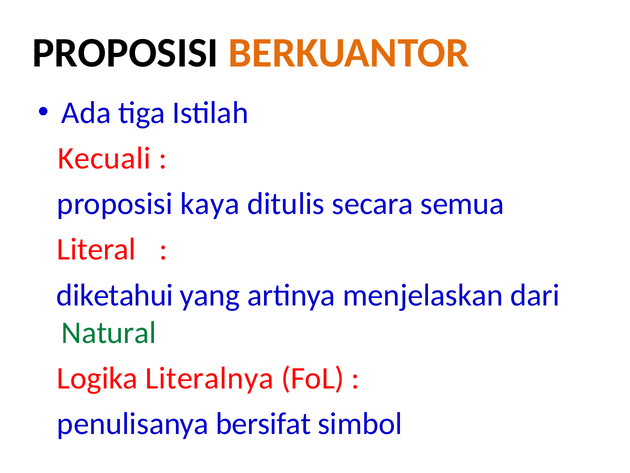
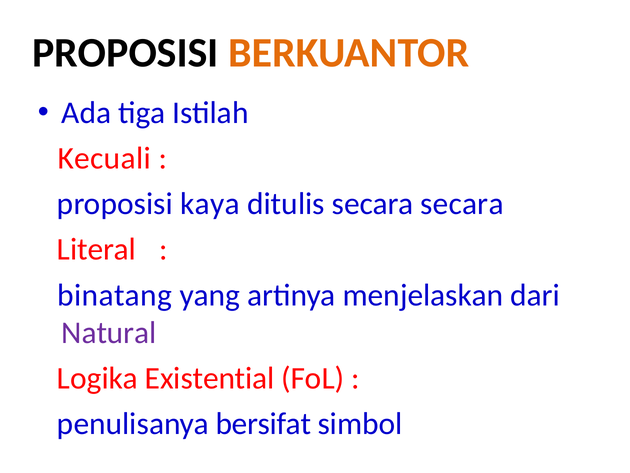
secara semua: semua -> secara (462, 204)
diketahui: diketahui -> binatang (115, 295)
Natural colour: green -> purple (109, 333)
Literalnya: Literalnya -> Existential (210, 378)
